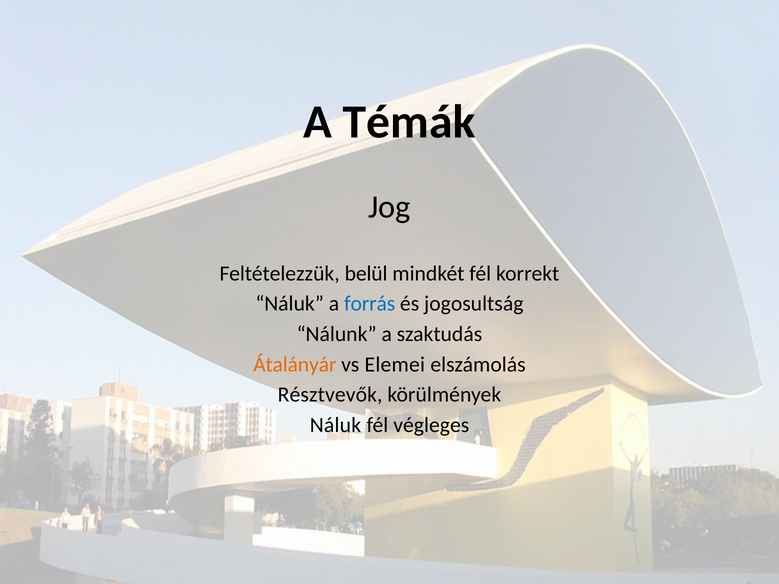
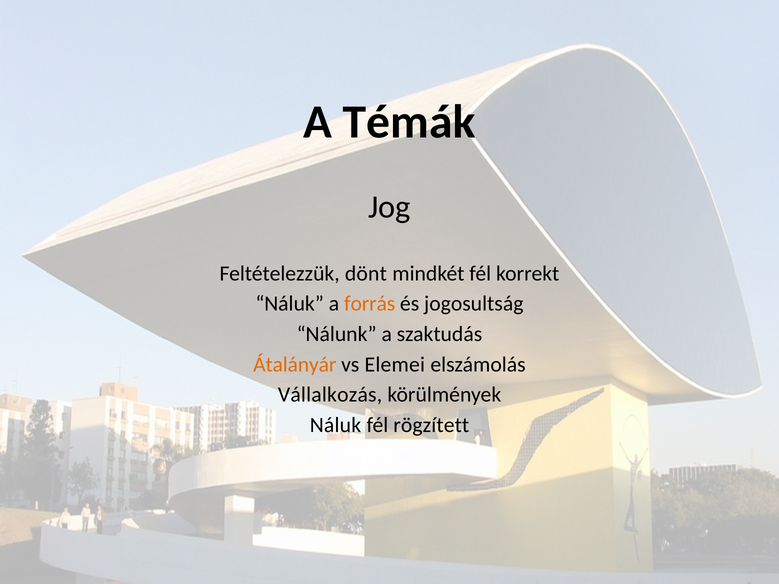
belül: belül -> dönt (366, 274)
forrás colour: blue -> orange (370, 304)
Résztvevők: Résztvevők -> Vállalkozás (330, 395)
végleges: végleges -> rögzített (431, 425)
